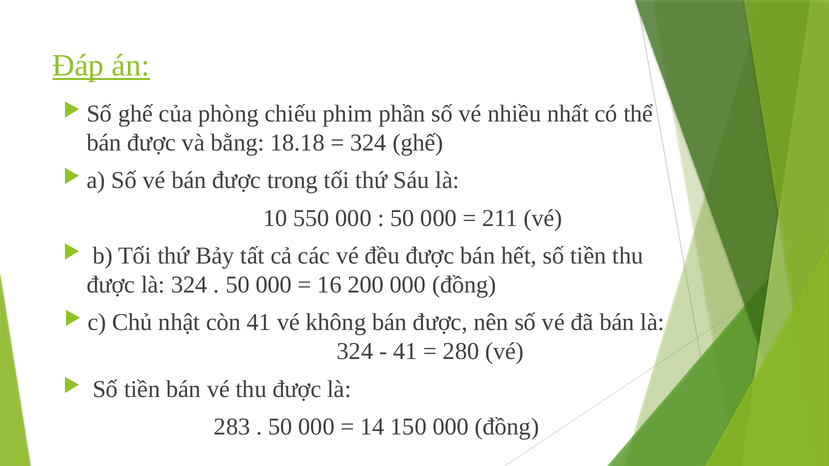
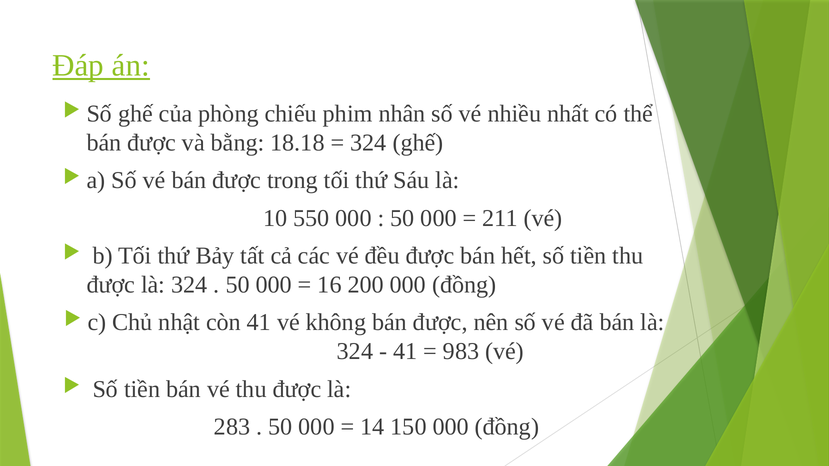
phần: phần -> nhân (402, 114)
280: 280 -> 983 (461, 352)
